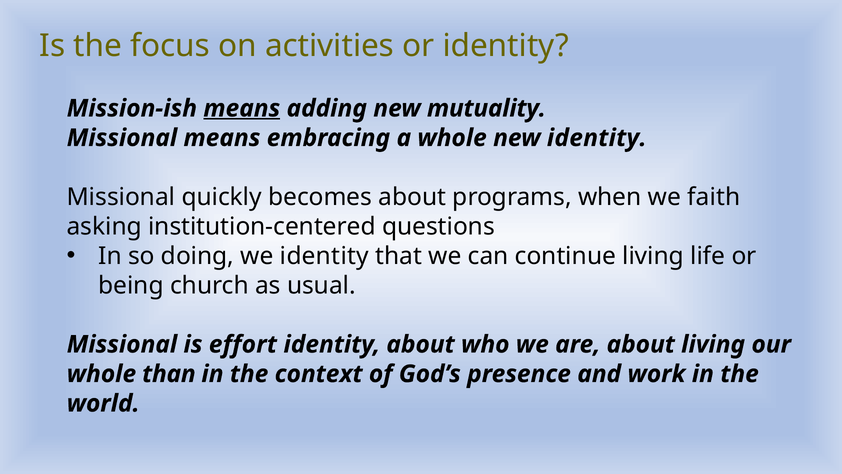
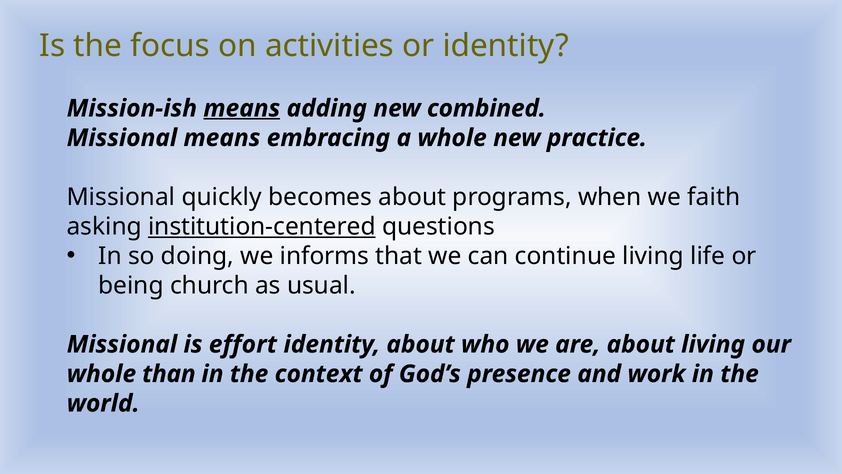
mutuality: mutuality -> combined (486, 108)
new identity: identity -> practice (597, 138)
institution-centered underline: none -> present (262, 226)
we identity: identity -> informs (324, 256)
